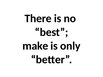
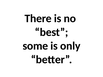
make: make -> some (35, 46)
